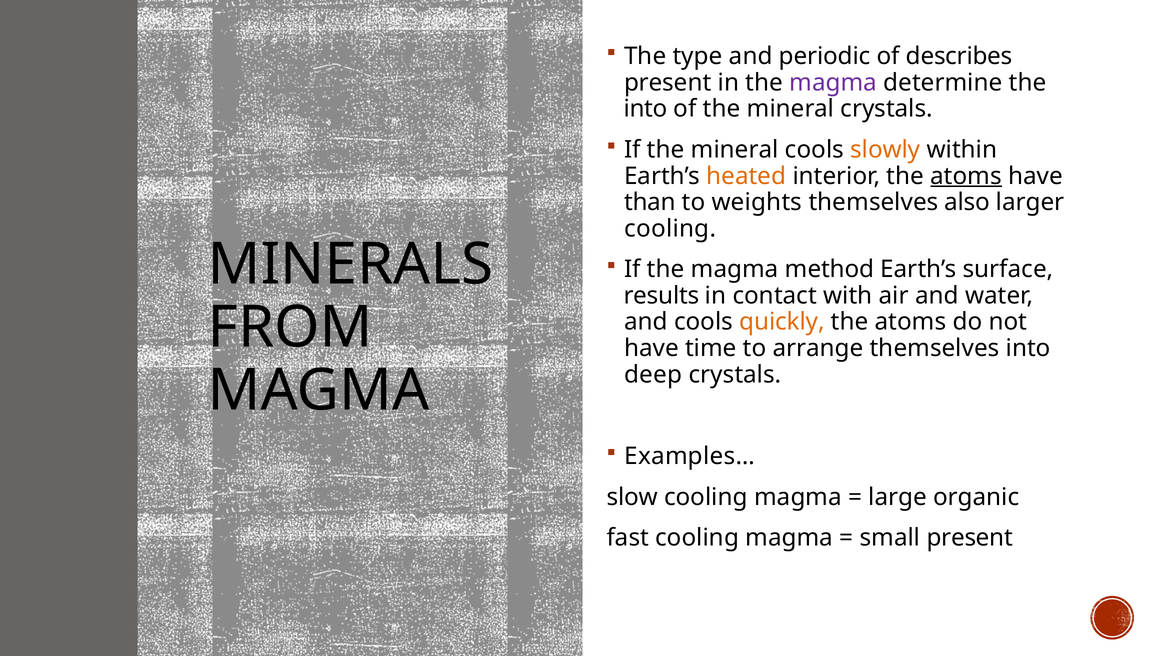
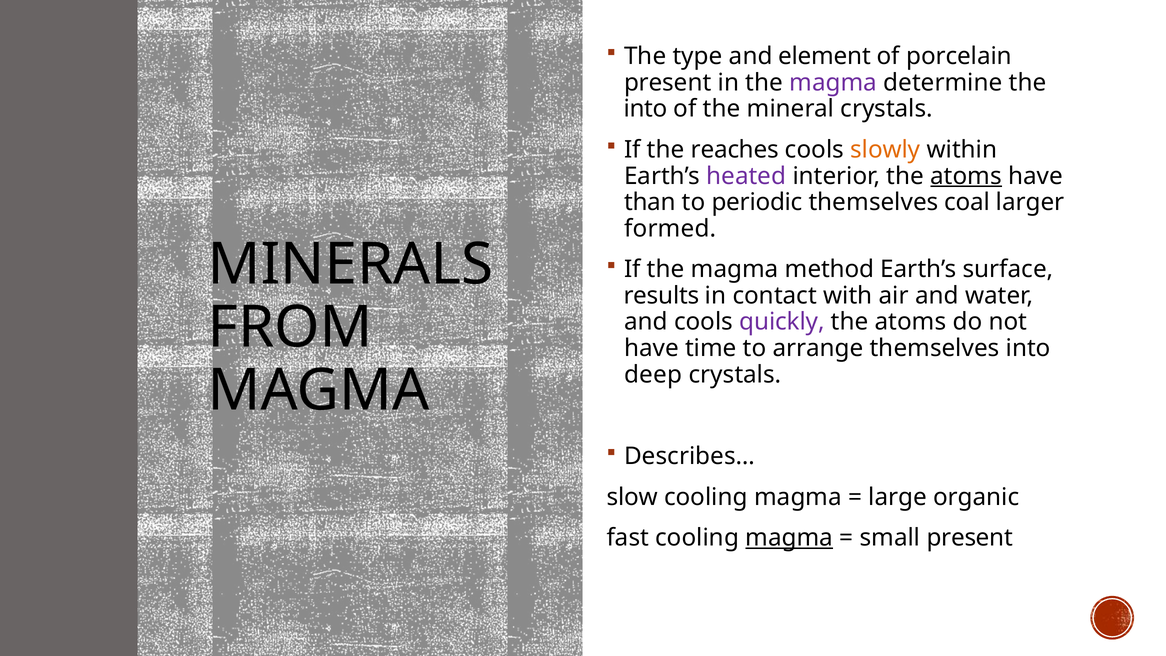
periodic: periodic -> element (825, 56)
describes: describes -> porcelain (959, 56)
If the mineral: mineral -> reaches (735, 150)
heated colour: orange -> purple (746, 176)
weights: weights -> periodic (757, 202)
also: also -> coal (967, 202)
cooling: cooling -> formed (670, 229)
quickly colour: orange -> purple (782, 322)
Examples…: Examples… -> Describes… (690, 456)
magma underline: none -> present (789, 538)
